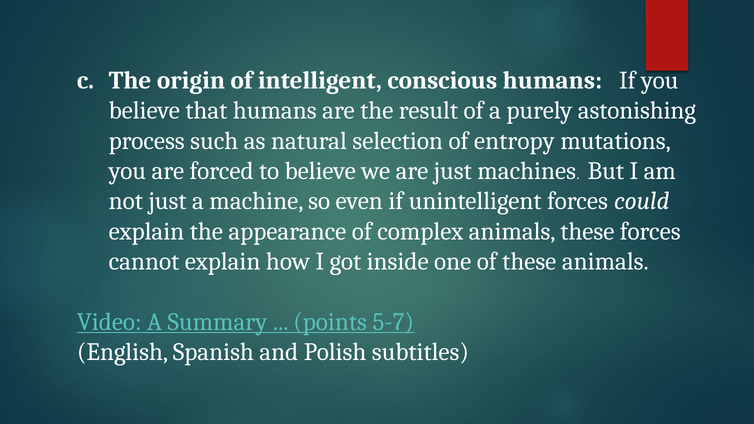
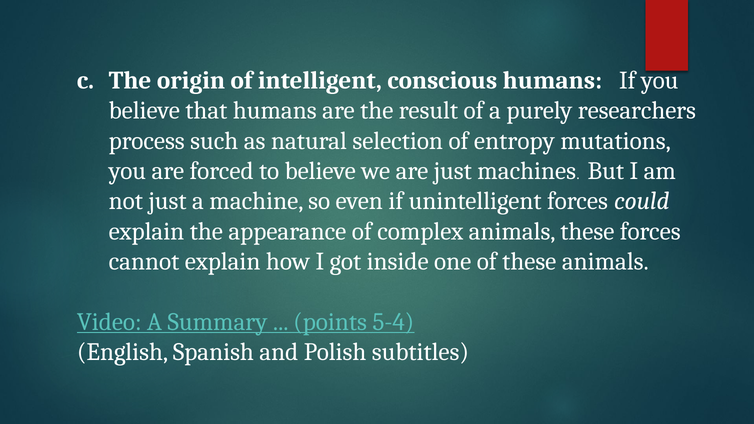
astonishing: astonishing -> researchers (637, 111)
5-7: 5-7 -> 5-4 (393, 322)
